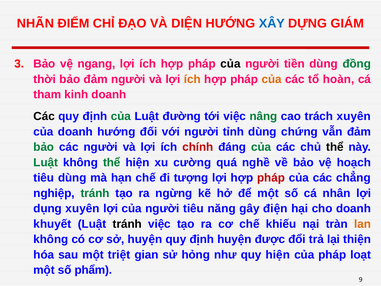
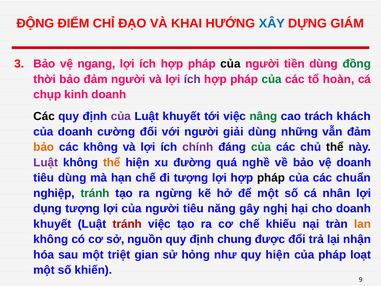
NHÃN: NHÃN -> ĐỘNG (36, 23)
DIỆN: DIỆN -> KHAI (187, 23)
ích colour: orange -> purple (192, 79)
của colour: orange -> green (272, 79)
tham: tham -> chụp (47, 95)
của colour: green -> purple (121, 116)
Luật đường: đường -> khuyết (182, 116)
trách xuyên: xuyên -> khách (354, 116)
doanh hướng: hướng -> cường (116, 132)
tỉnh: tỉnh -> giải (233, 132)
chứng: chứng -> những (300, 132)
bảo colour: green -> orange (44, 147)
các người: người -> không (101, 147)
chính colour: red -> purple (198, 147)
Luật colour: green -> purple (46, 162)
thể colour: green -> orange (112, 162)
cường: cường -> đường (192, 162)
vệ hoạch: hoạch -> doanh (354, 162)
pháp colour: red -> black (271, 178)
chẳng: chẳng -> chuẩn (353, 178)
dụng xuyên: xuyên -> tượng (83, 208)
điện: điện -> nghị (275, 208)
tránh colour: black -> red (127, 224)
sở huyện: huyện -> nguồn (145, 239)
định huyện: huyện -> chung (234, 239)
thiện: thiện -> nhận (357, 239)
phẩm: phẩm -> khiến (93, 270)
